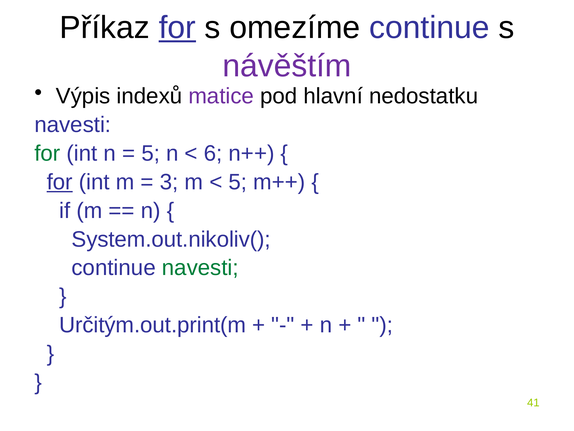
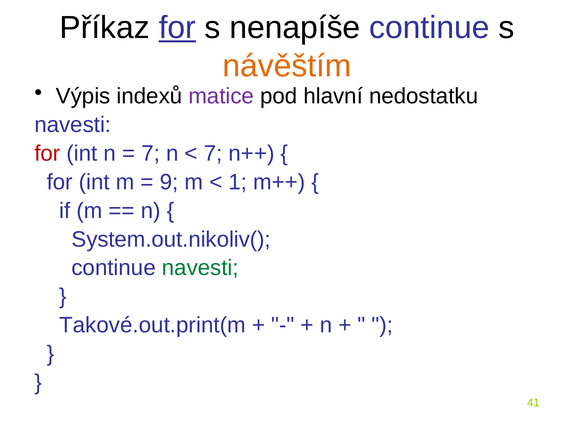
omezíme: omezíme -> nenapíše (295, 28)
návěštím colour: purple -> orange (287, 66)
for colour: green -> red (47, 153)
5: 5 -> 7 (151, 153)
6: 6 -> 7 (213, 153)
for underline: present -> none (60, 182)
3: 3 -> 9 (169, 182)
5: 5 -> 1 (238, 182)
Určitým.out.print(m: Určitým.out.print(m -> Takové.out.print(m (153, 325)
